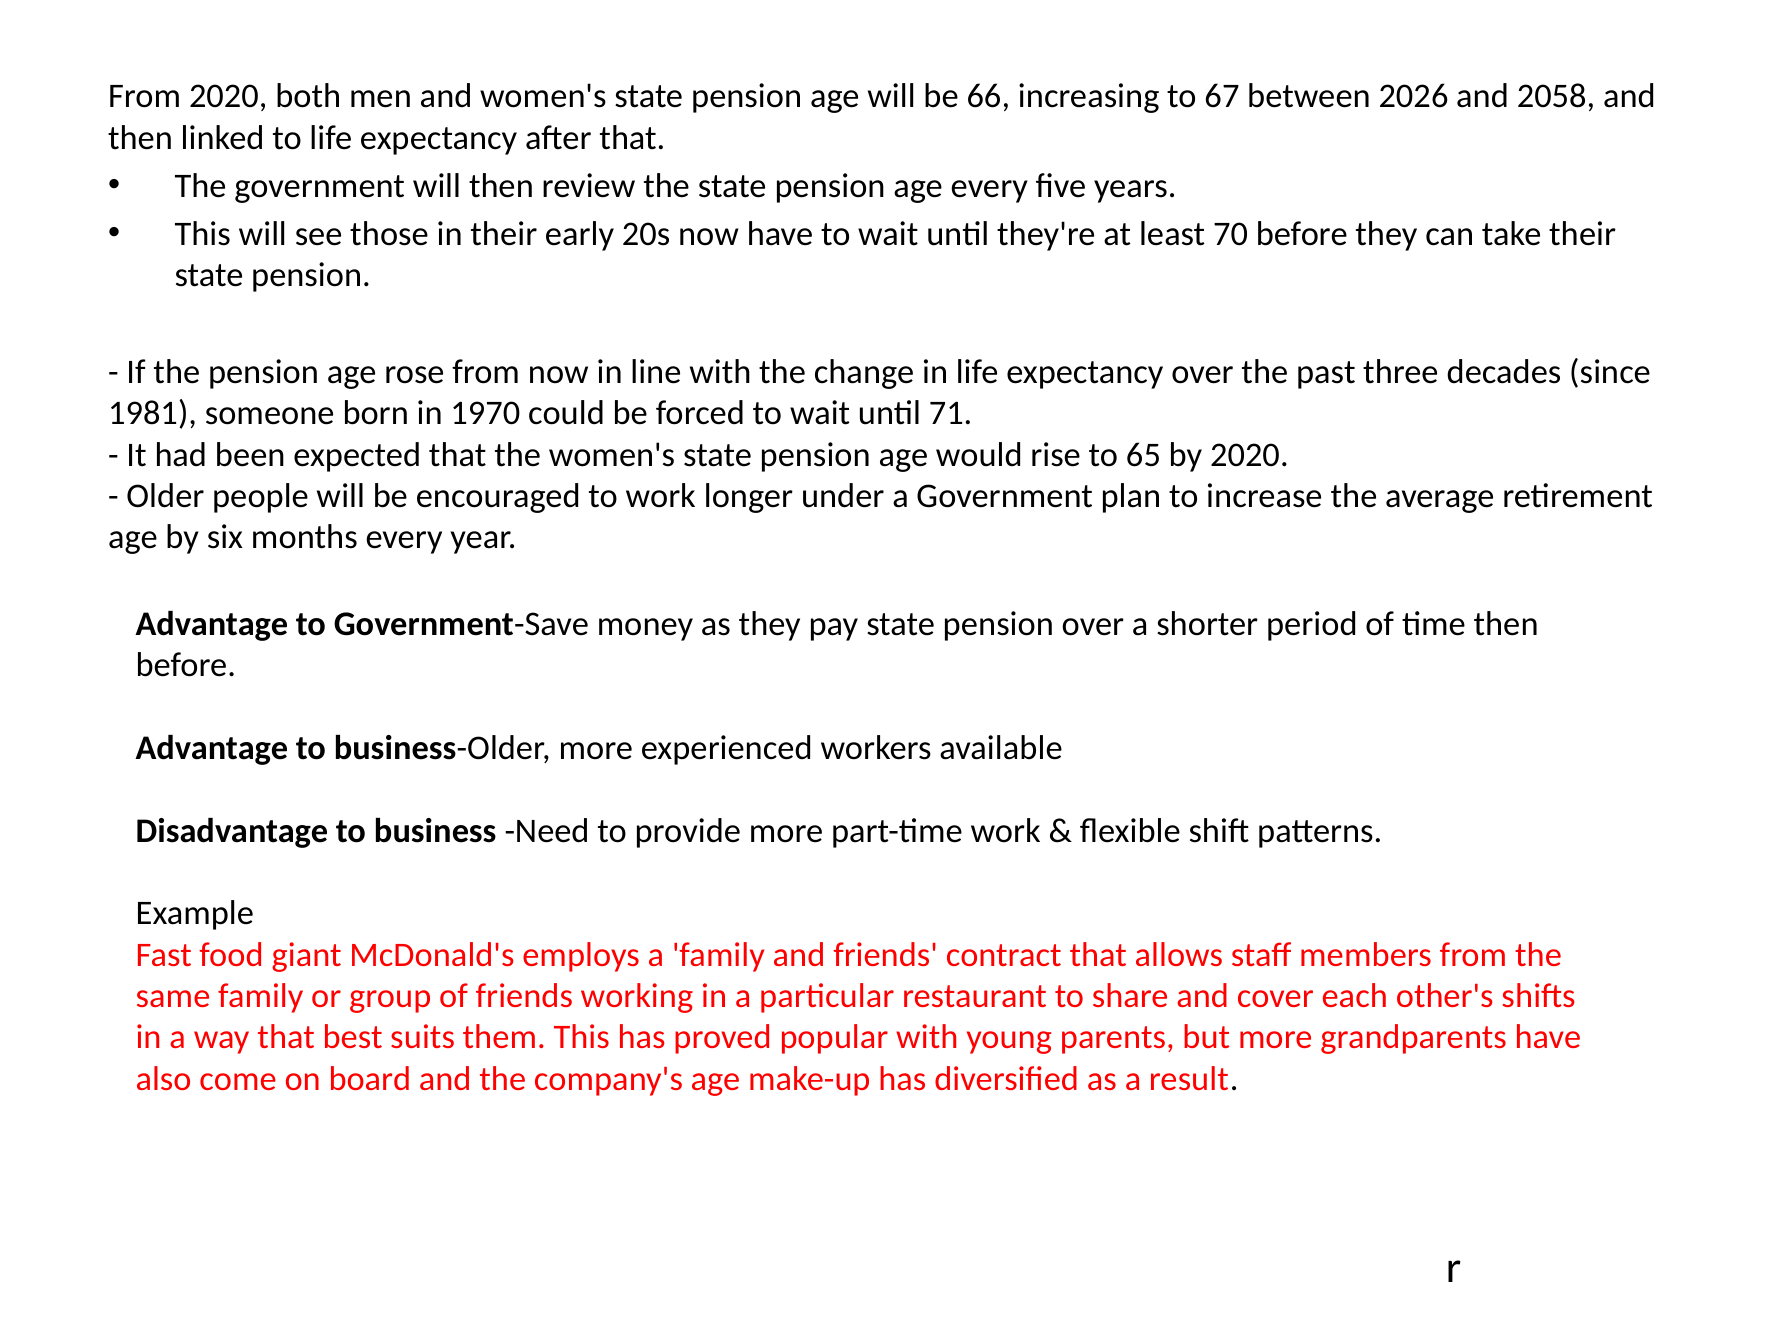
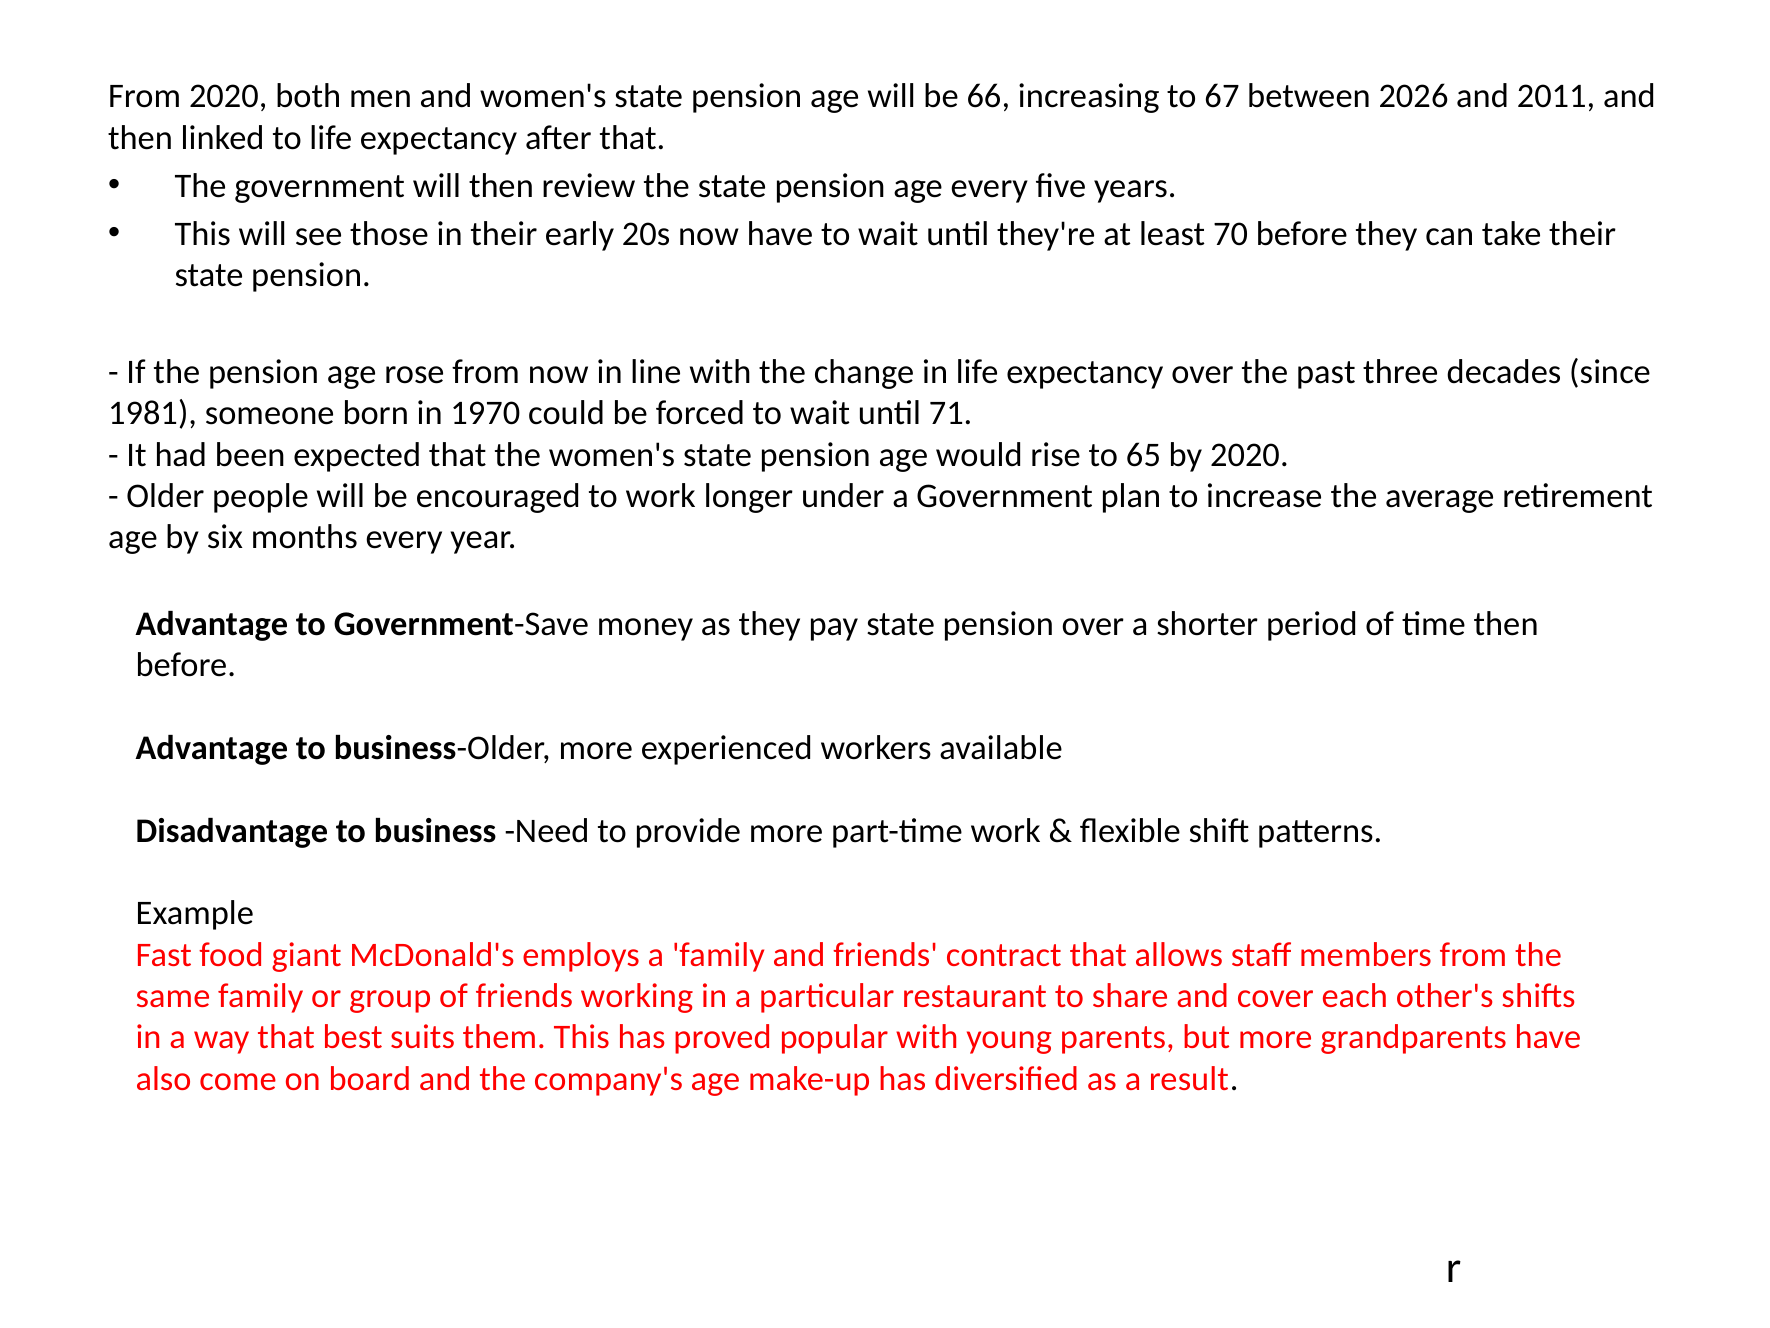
2058: 2058 -> 2011 (1556, 96)
